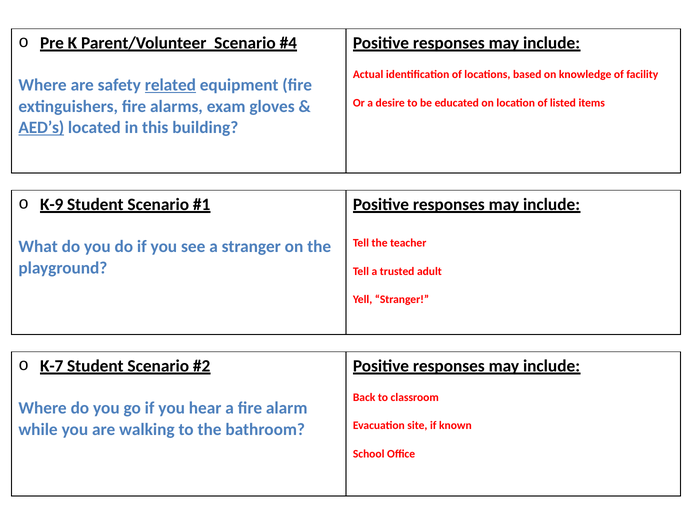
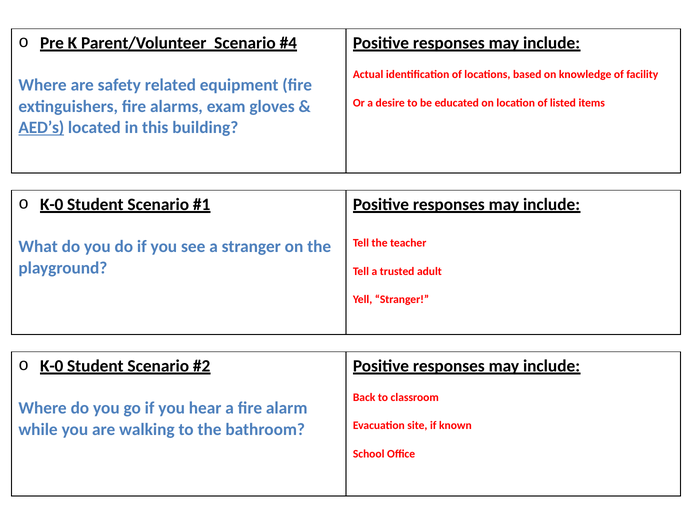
related underline: present -> none (170, 85)
K-9: K-9 -> K-0 (52, 205)
K-7: K-7 -> K-0 (52, 366)
